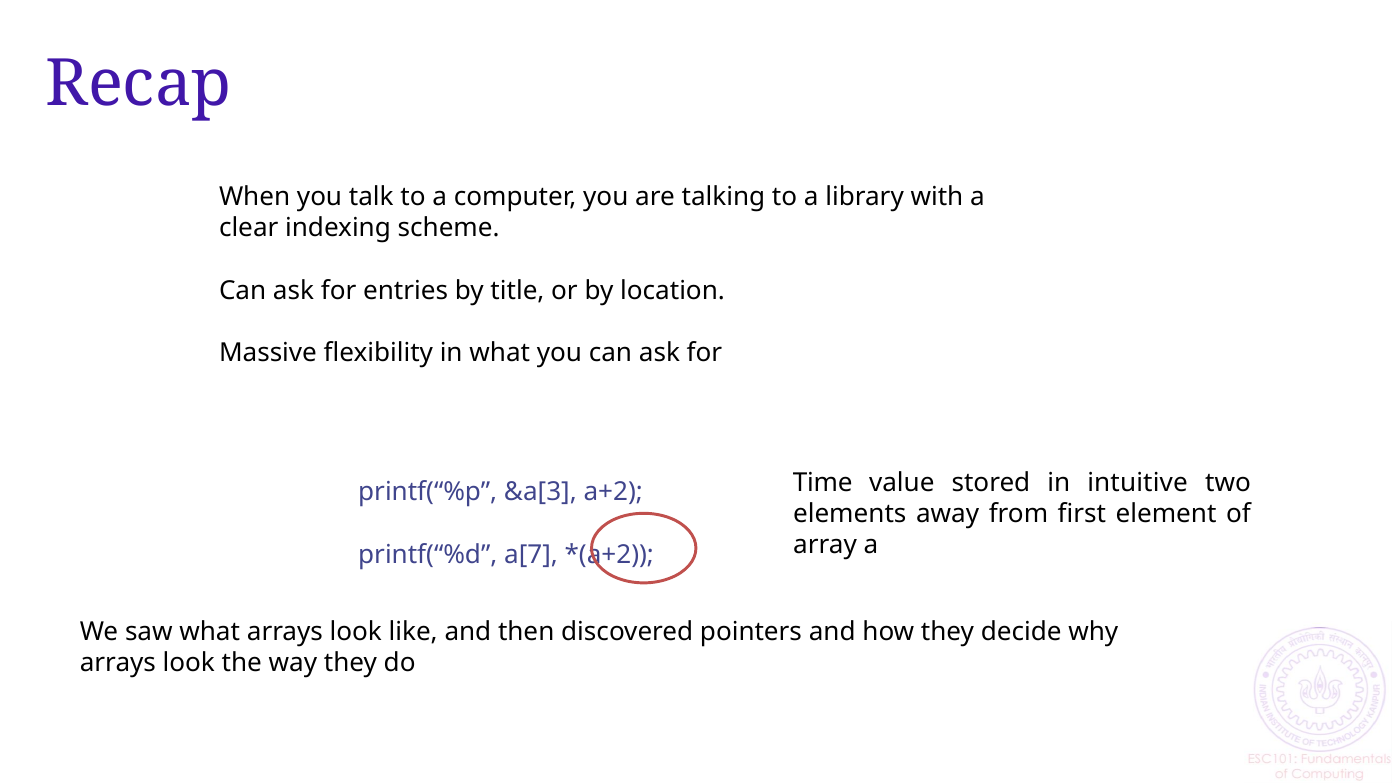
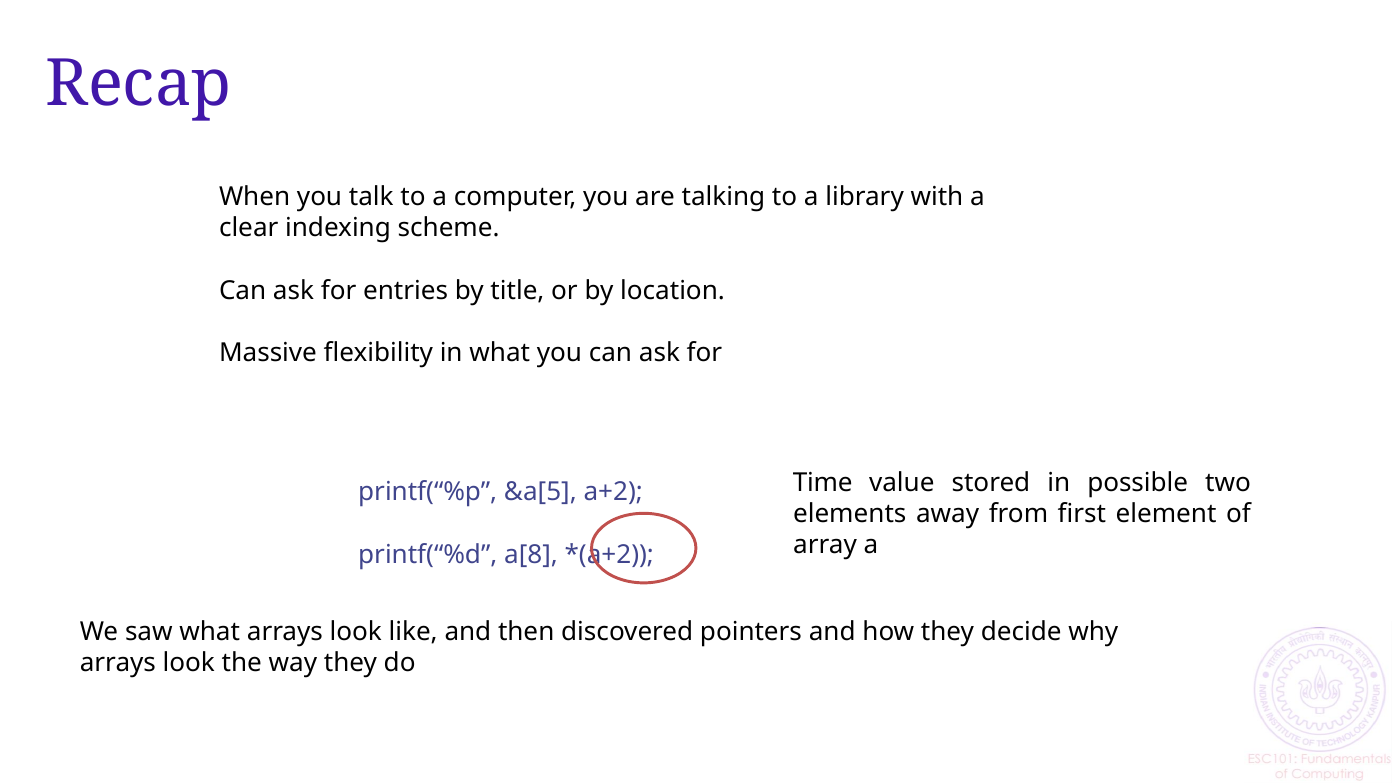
intuitive: intuitive -> possible (1138, 483)
&a[3: &a[3 -> &a[5 (540, 492)
a[7: a[7 -> a[8 (531, 555)
